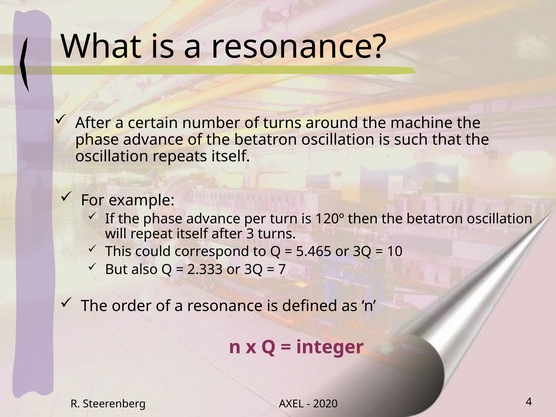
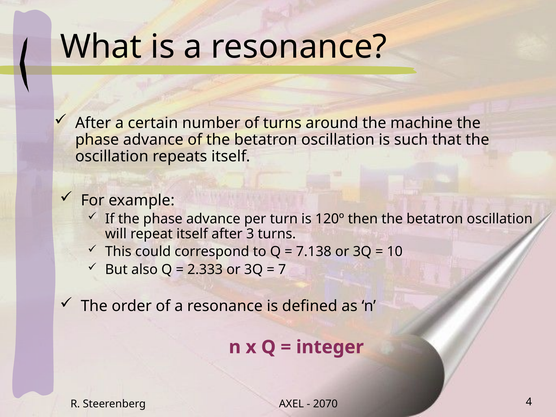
5.465: 5.465 -> 7.138 (314, 252)
2020: 2020 -> 2070 (325, 404)
